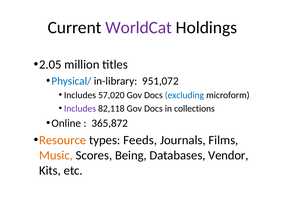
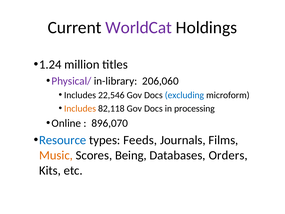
2.05: 2.05 -> 1.24 (50, 65)
Physical/ colour: blue -> purple (71, 81)
951,072: 951,072 -> 206,060 (160, 81)
57,020: 57,020 -> 22,546 (111, 95)
Includes colour: purple -> orange (80, 108)
collections: collections -> processing (194, 108)
365,872: 365,872 -> 896,070 (110, 123)
Resource colour: orange -> blue (63, 140)
Vendor: Vendor -> Orders (228, 155)
